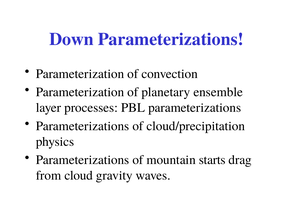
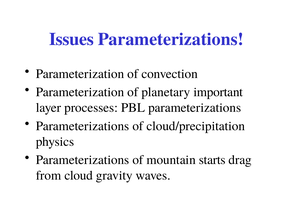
Down: Down -> Issues (71, 39)
ensemble: ensemble -> important (218, 92)
